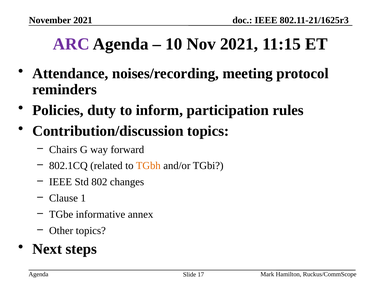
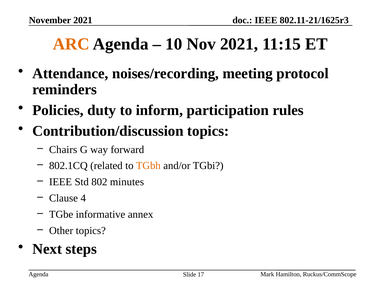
ARC colour: purple -> orange (71, 44)
changes: changes -> minutes (127, 182)
1: 1 -> 4 (83, 198)
